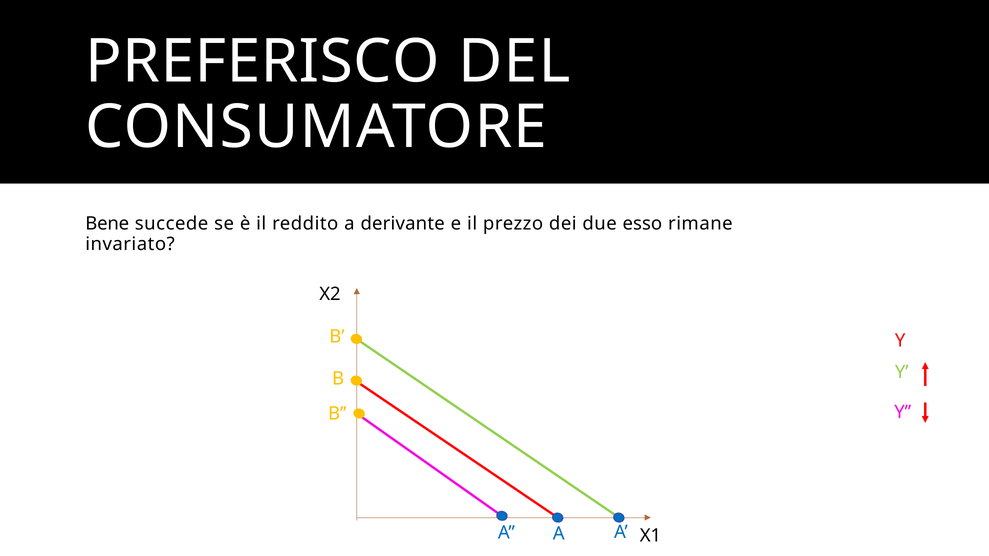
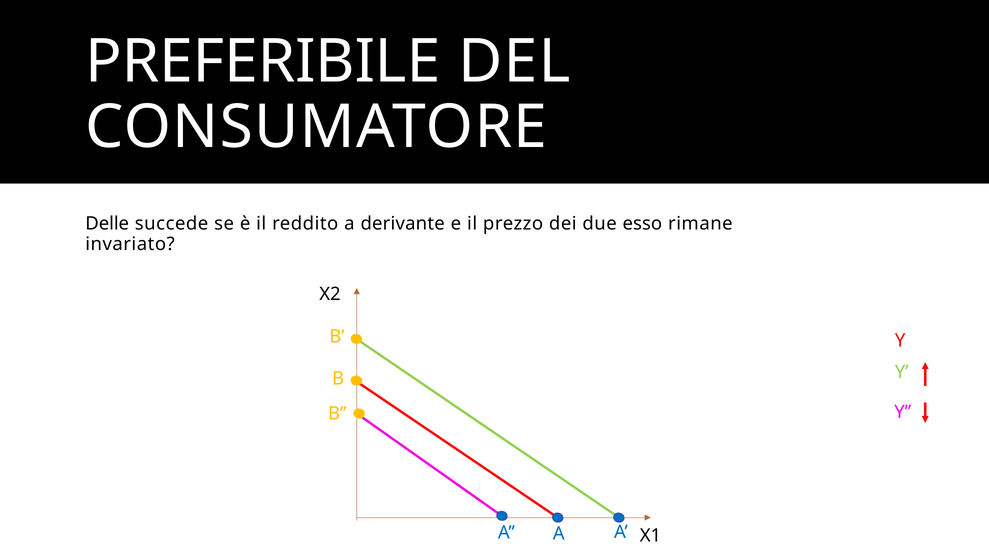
PREFERISCO: PREFERISCO -> PREFERIBILE (263, 62)
Bene: Bene -> Delle (107, 224)
